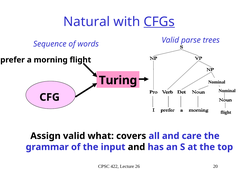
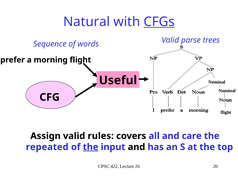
Turing: Turing -> Useful (118, 81)
what: what -> rules (101, 136)
grammar: grammar -> repeated (47, 147)
the underline: none -> present (91, 147)
